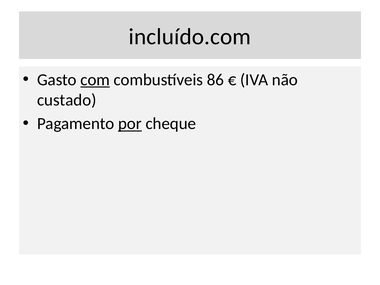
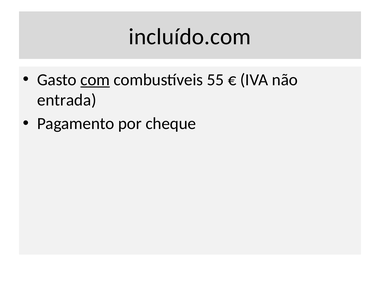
86: 86 -> 55 (215, 80)
custado: custado -> entrada (67, 100)
por underline: present -> none (130, 124)
